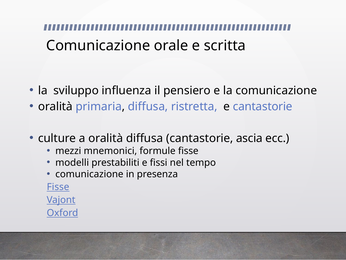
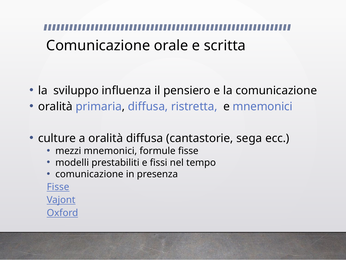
e cantastorie: cantastorie -> mnemonici (263, 106)
ascia: ascia -> sega (249, 138)
